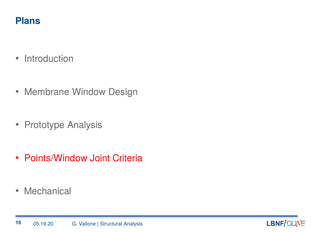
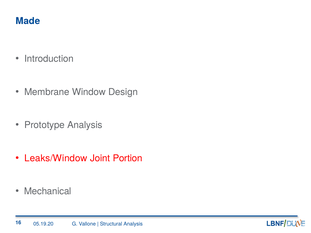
Plans: Plans -> Made (28, 21)
Points/Window: Points/Window -> Leaks/Window (56, 158)
Criteria: Criteria -> Portion (128, 158)
